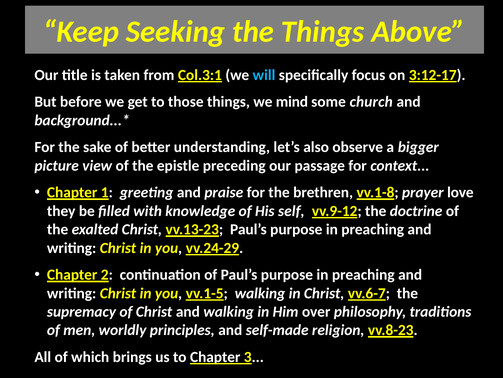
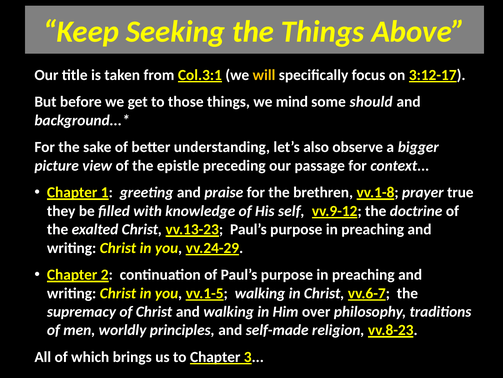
will colour: light blue -> yellow (264, 75)
church: church -> should (371, 102)
love: love -> true (460, 192)
